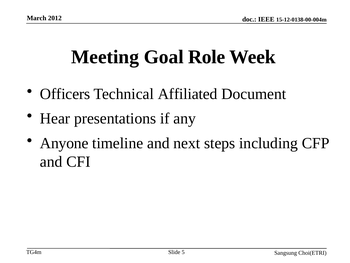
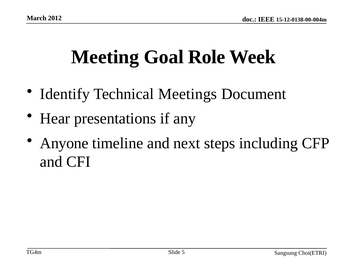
Officers: Officers -> Identify (65, 94)
Affiliated: Affiliated -> Meetings (188, 94)
